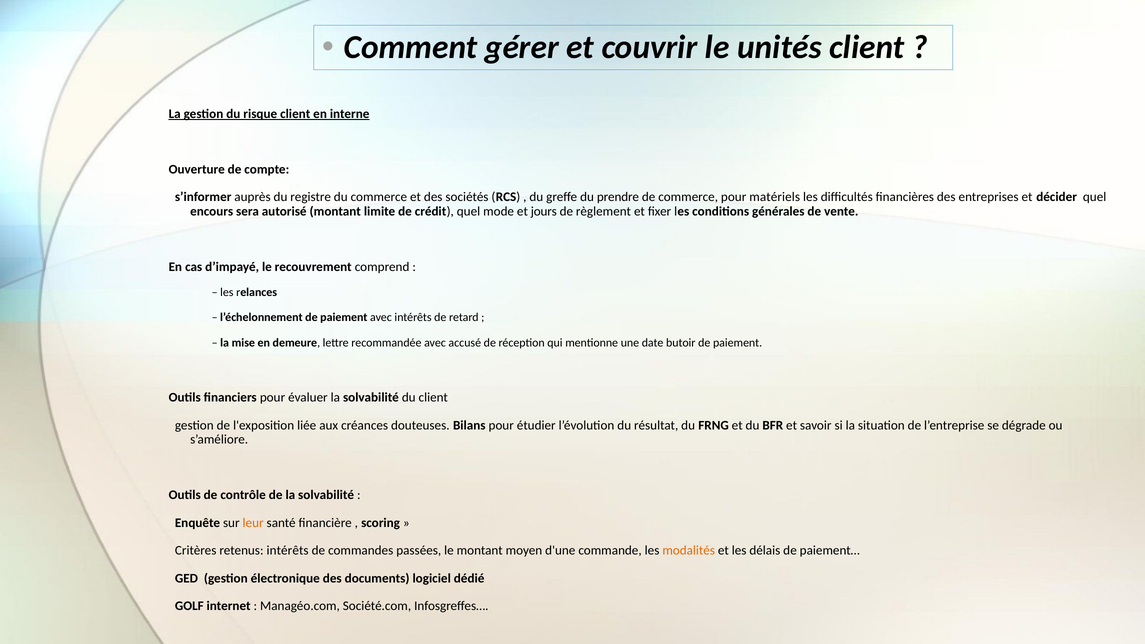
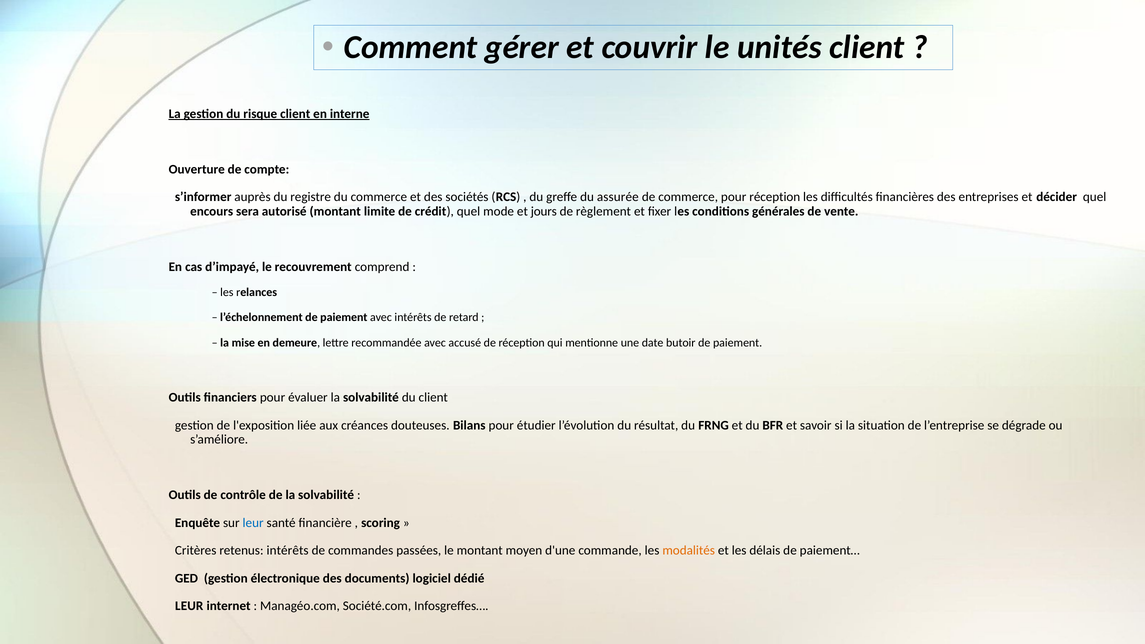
prendre: prendre -> assurée (618, 197)
pour matériels: matériels -> réception (775, 197)
leur colour: orange -> blue (253, 523)
GOLF: GOLF -> LEUR (189, 606)
